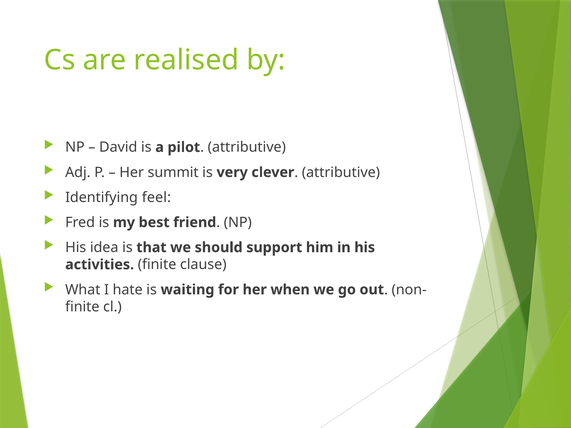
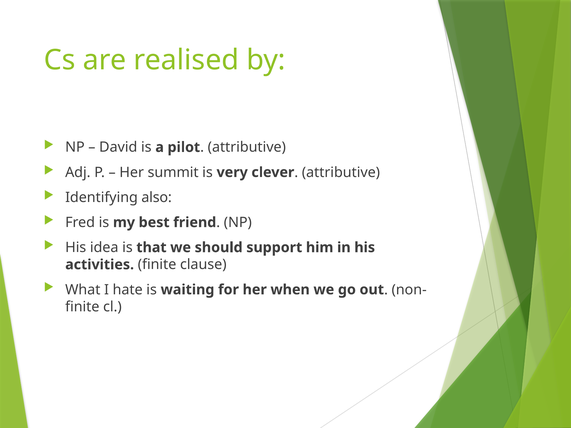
feel: feel -> also (157, 197)
